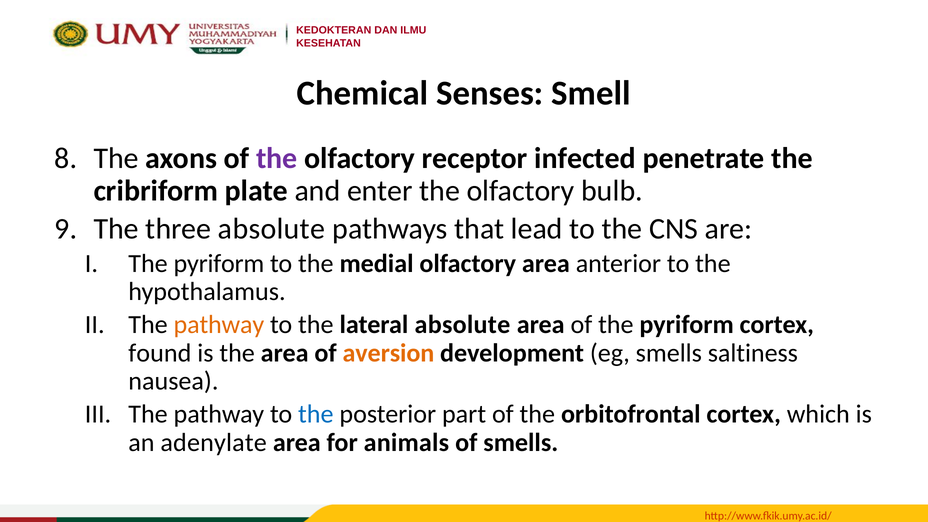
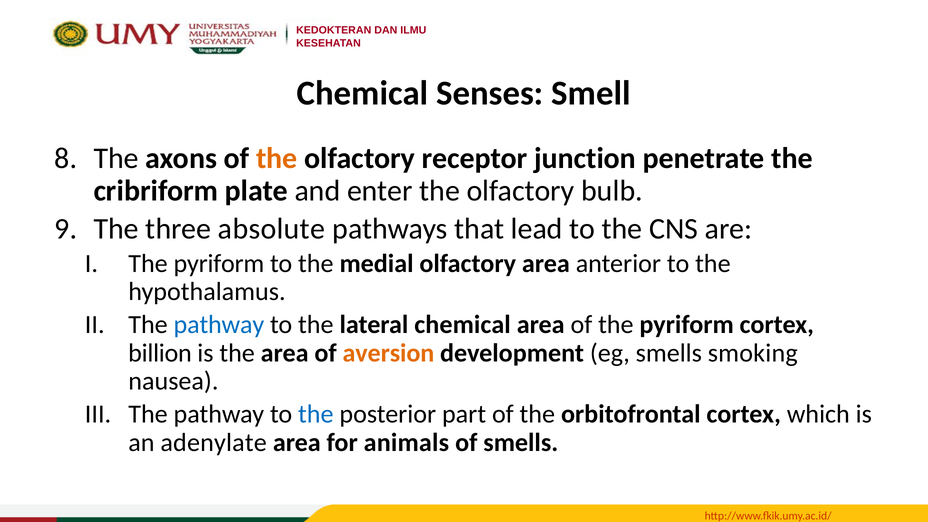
the colour: purple -> orange (277, 158)
infected: infected -> junction (585, 158)
pathway colour: orange -> blue (219, 325)
lateral absolute: absolute -> chemical (463, 325)
found: found -> billion (160, 353)
saltiness: saltiness -> smoking (753, 353)
